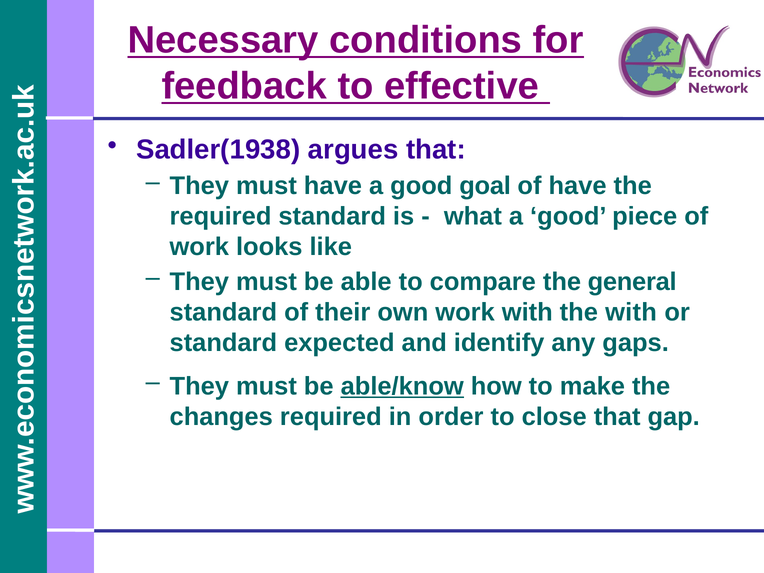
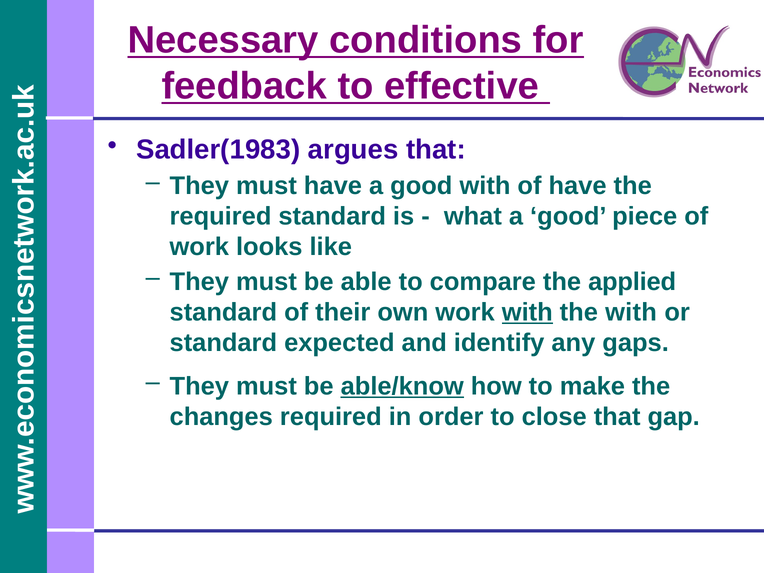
Sadler(1938: Sadler(1938 -> Sadler(1983 (218, 150)
good goal: goal -> with (485, 186)
general: general -> applied (632, 282)
with underline: none -> present (527, 312)
